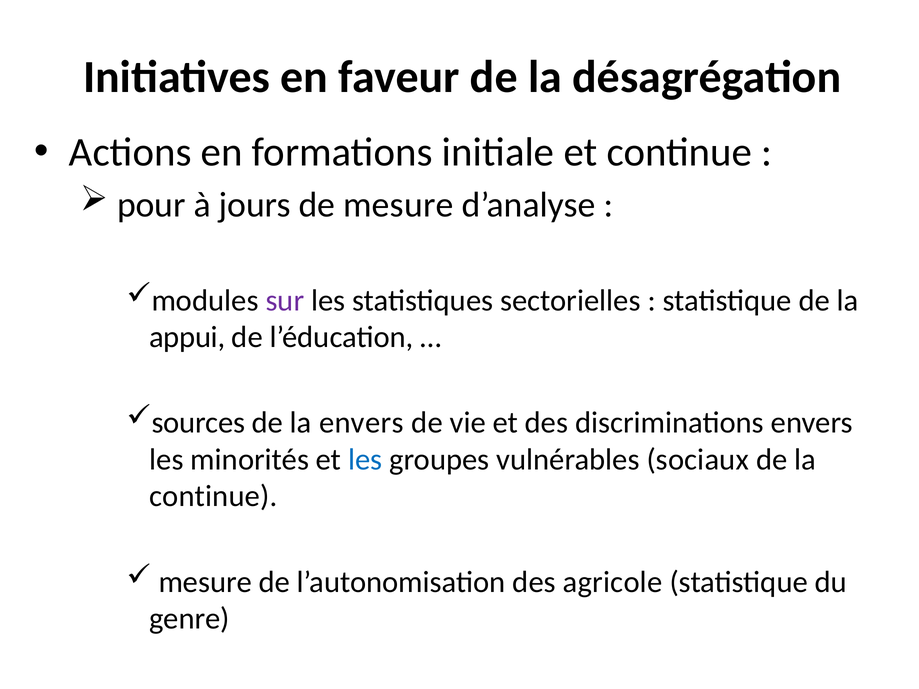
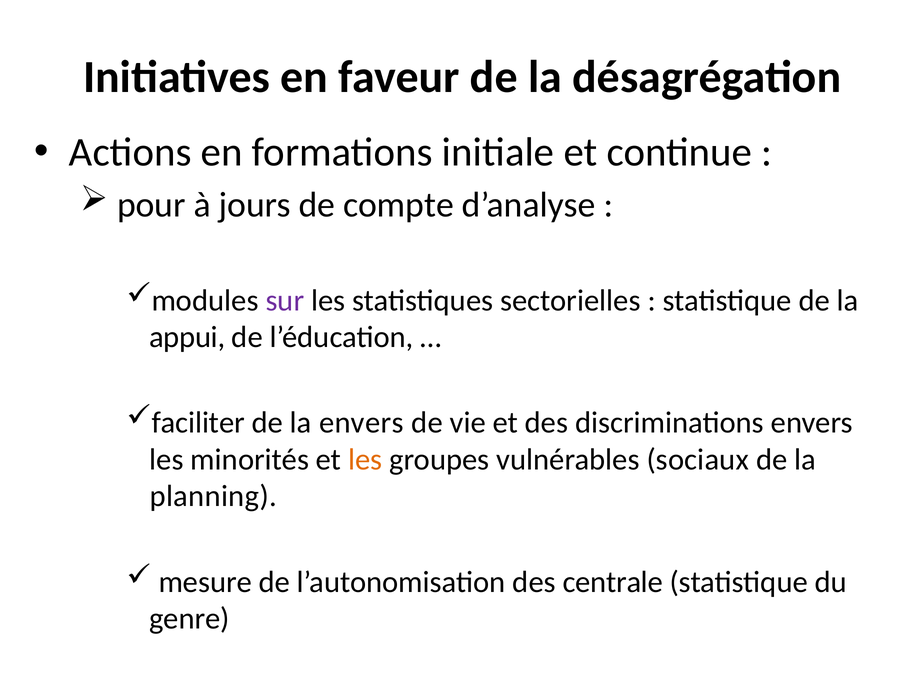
de mesure: mesure -> compte (398, 205)
sources: sources -> faciliter (198, 423)
les colour: blue -> orange (365, 460)
continue: continue -> planning (213, 497)
agricole: agricole -> centrale (613, 582)
